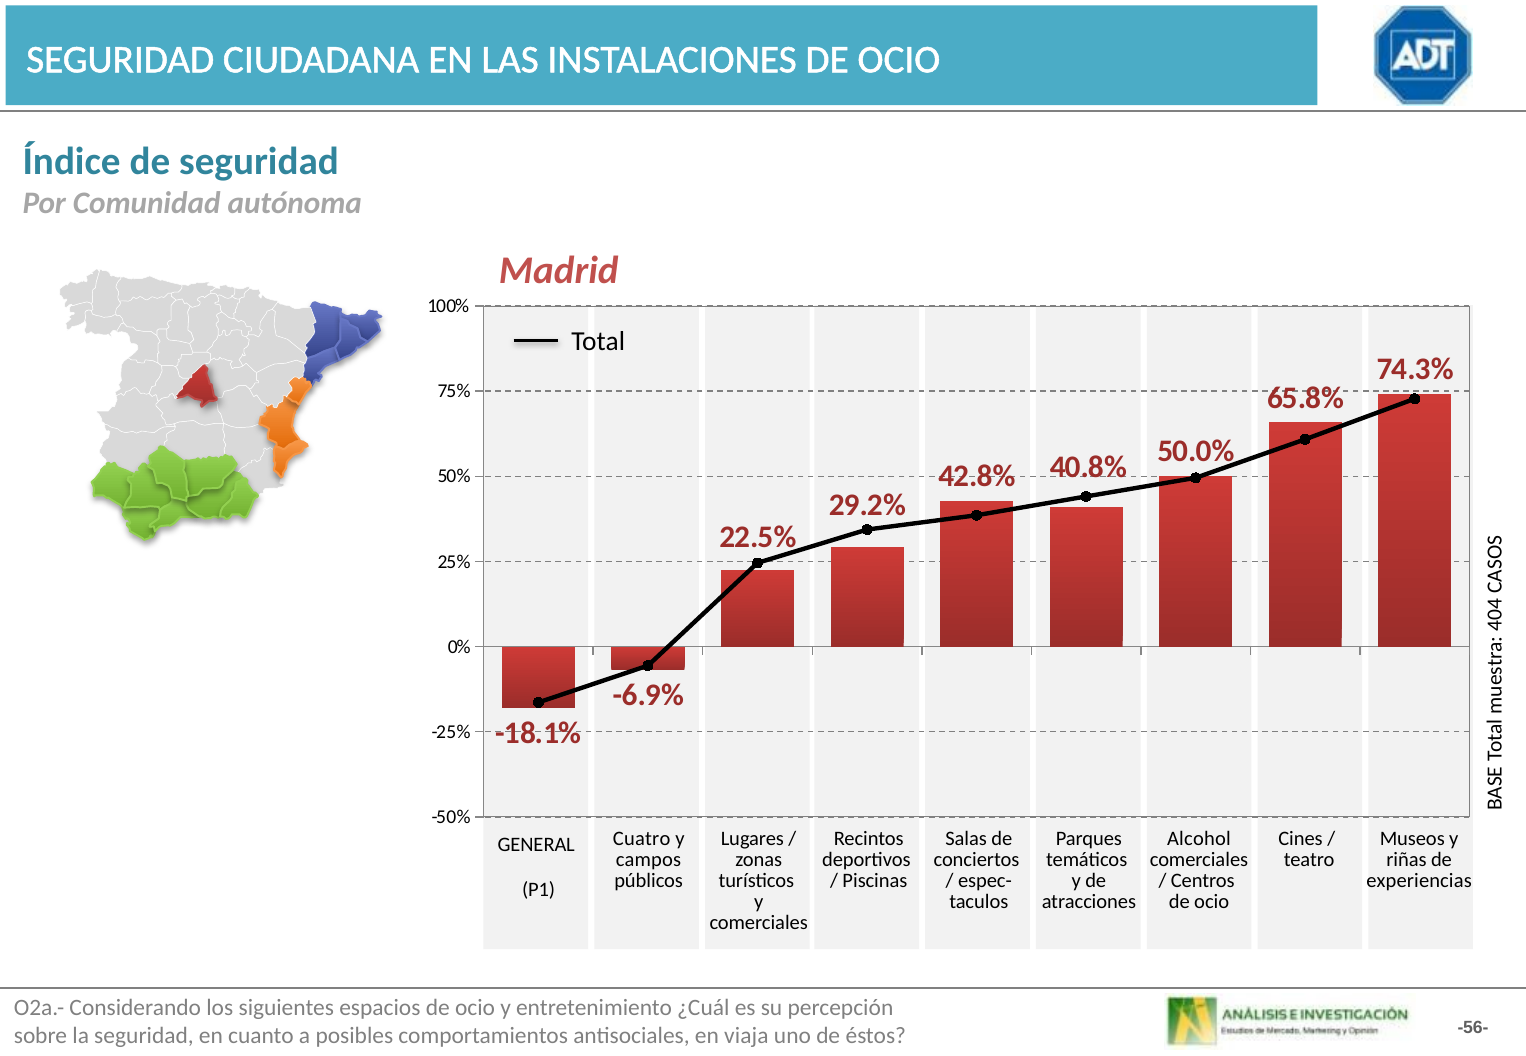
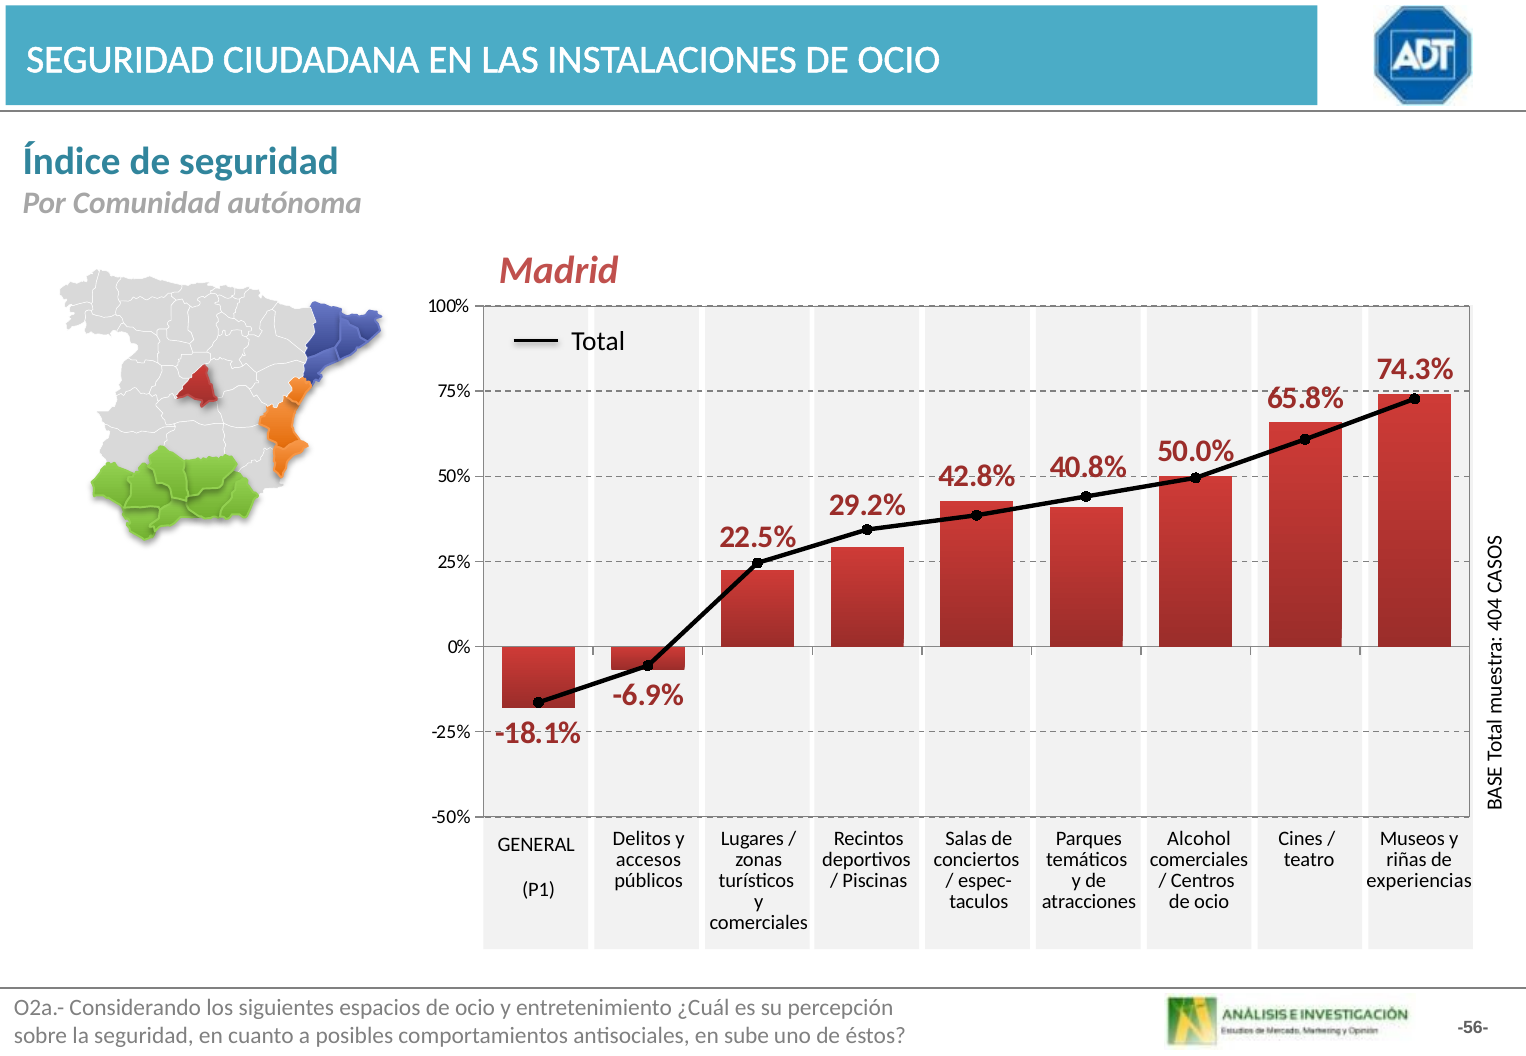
Cuatro: Cuatro -> Delitos (642, 839)
campos: campos -> accesos (649, 860)
viaja: viaja -> sube (747, 1036)
